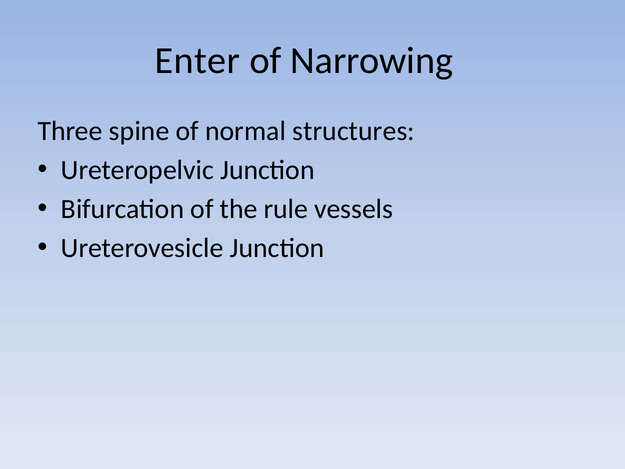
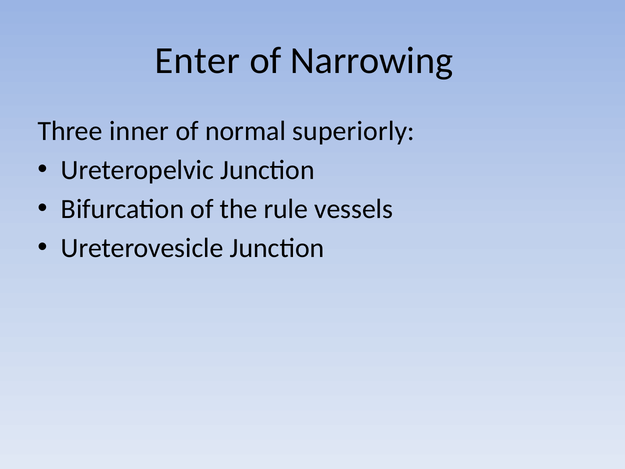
spine: spine -> inner (139, 131)
structures: structures -> superiorly (354, 131)
